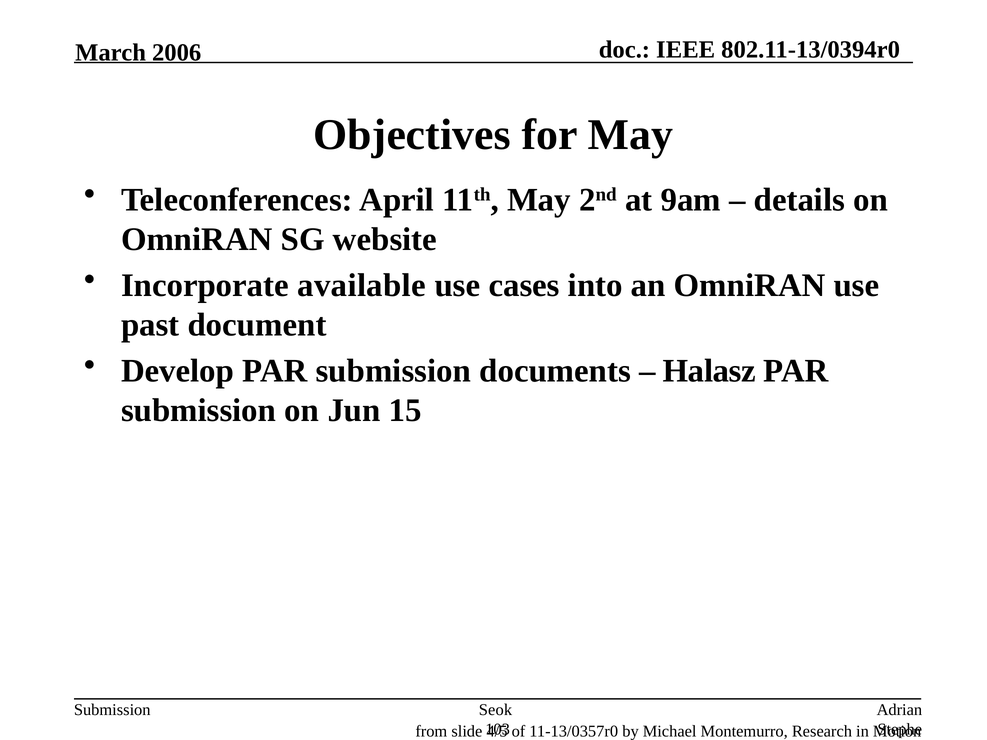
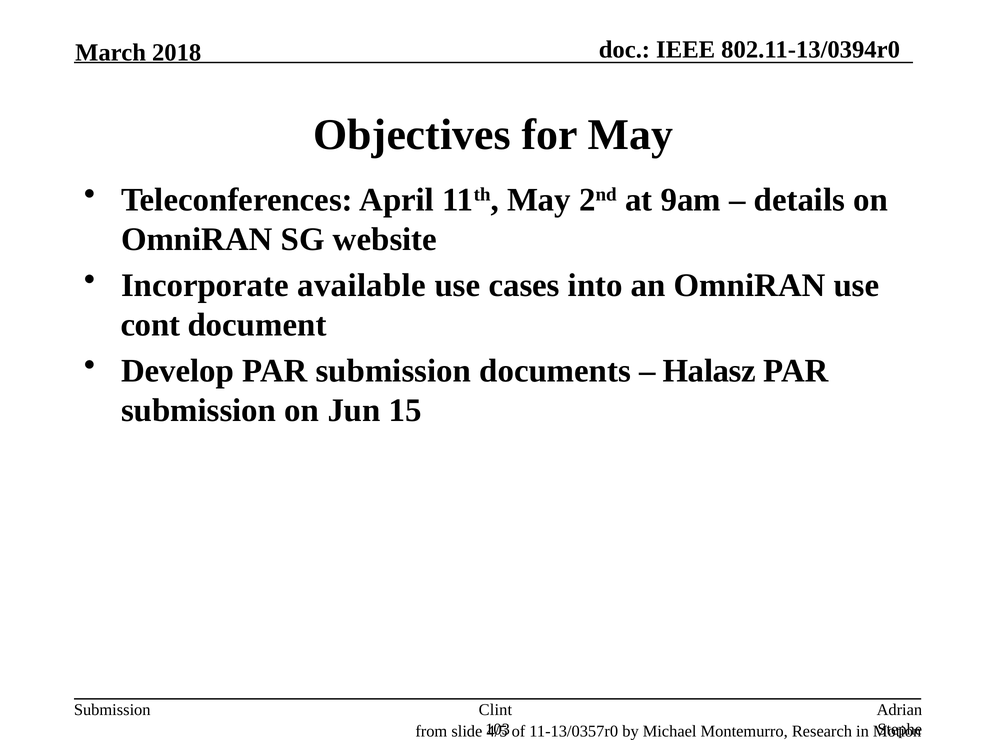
2006: 2006 -> 2018 (177, 53)
past: past -> cont (150, 325)
Seok: Seok -> Clint (495, 710)
